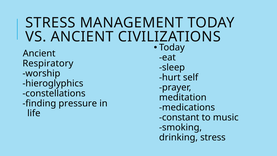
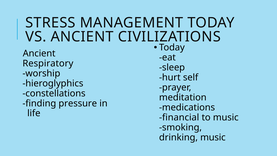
constant: constant -> financial (179, 117)
drinking stress: stress -> music (213, 137)
